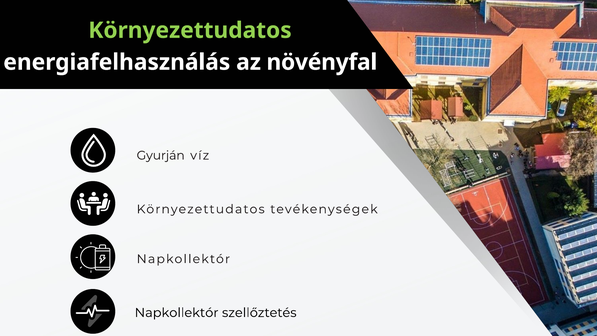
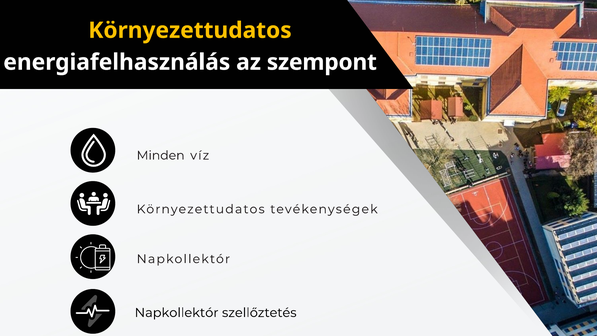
Környezettudatos colour: light green -> yellow (190, 30)
növényfal: növényfal -> szempont (322, 62)
Gyurján: Gyurján -> Minden (161, 155)
